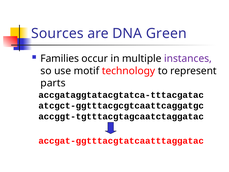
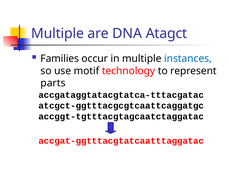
Sources: Sources -> Multiple (58, 33)
Green: Green -> Atagct (166, 33)
instances colour: purple -> blue (188, 58)
